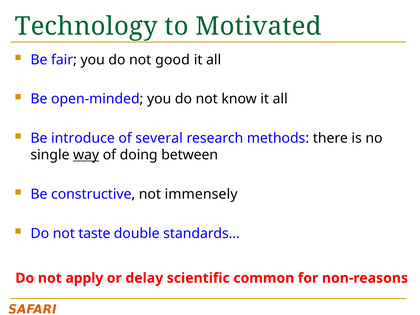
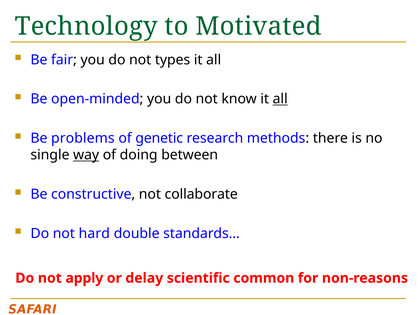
good: good -> types (173, 60)
all underline: none -> present (280, 99)
introduce: introduce -> problems (83, 138)
several: several -> genetic (159, 138)
immensely: immensely -> collaborate (201, 194)
taste: taste -> hard (94, 233)
